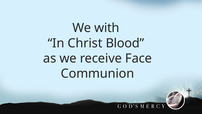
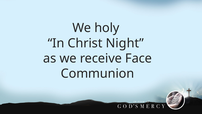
with: with -> holy (107, 28)
Blood: Blood -> Night (125, 43)
